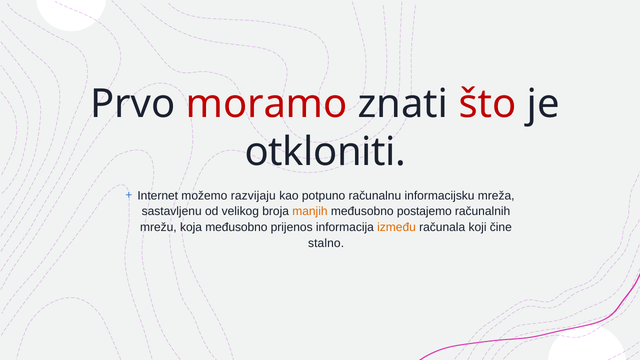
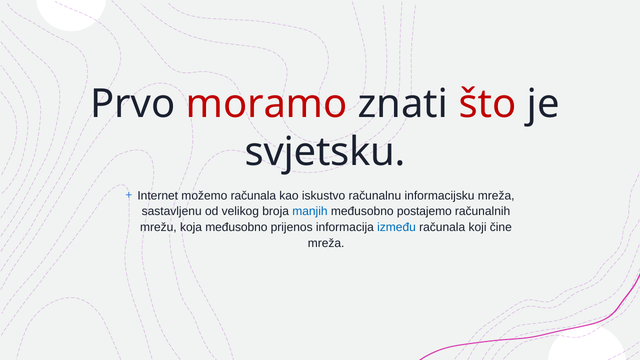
otkloniti: otkloniti -> svjetsku (325, 152)
možemo razvijaju: razvijaju -> računala (253, 196)
potpuno: potpuno -> iskustvo (324, 196)
manjih colour: orange -> blue (310, 211)
između colour: orange -> blue (397, 227)
stalno: stalno -> mreža (326, 243)
